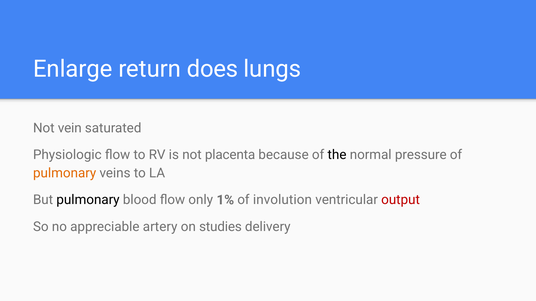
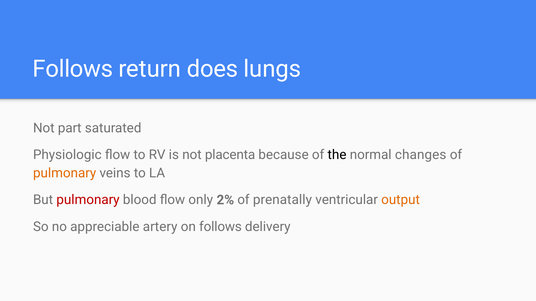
Enlarge: Enlarge -> Follows (73, 69)
vein: vein -> part (70, 128)
pressure: pressure -> changes (421, 155)
pulmonary colour: black -> red (88, 200)
1%: 1% -> 2% (225, 200)
involution: involution -> prenatally (282, 200)
output colour: red -> orange (401, 200)
on studies: studies -> follows (220, 227)
